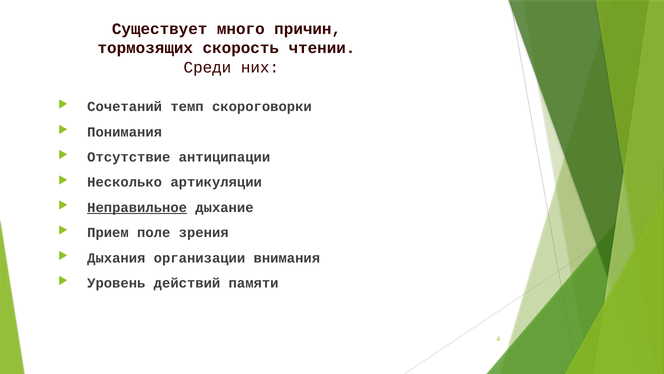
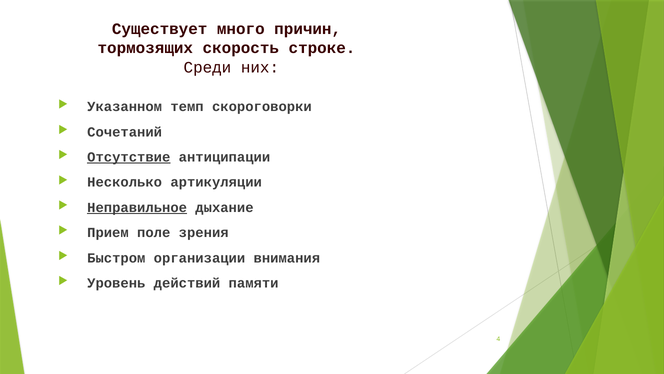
чтении: чтении -> строке (322, 48)
Сочетаний: Сочетаний -> Указанном (125, 107)
Понимания: Понимания -> Сочетаний (125, 132)
Отсутствие underline: none -> present (129, 157)
Дыхания: Дыхания -> Быстром (116, 258)
